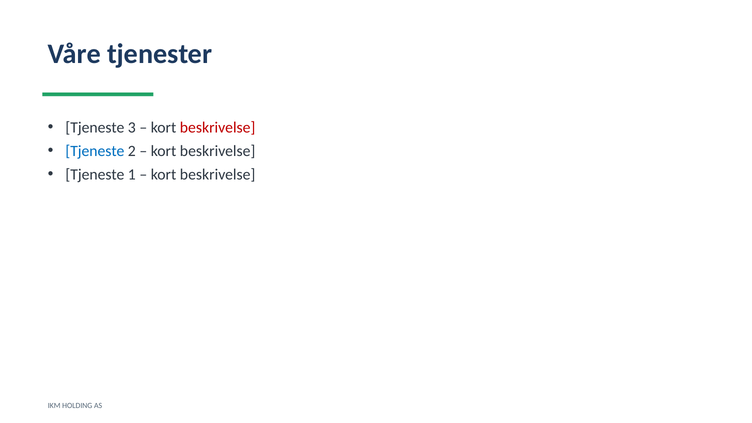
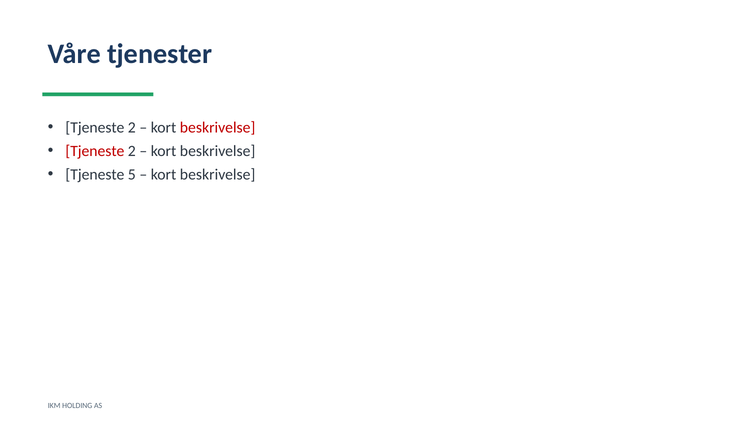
3: 3 -> 2 (132, 127)
Tjeneste colour: blue -> red (95, 151)
1: 1 -> 5 (132, 174)
